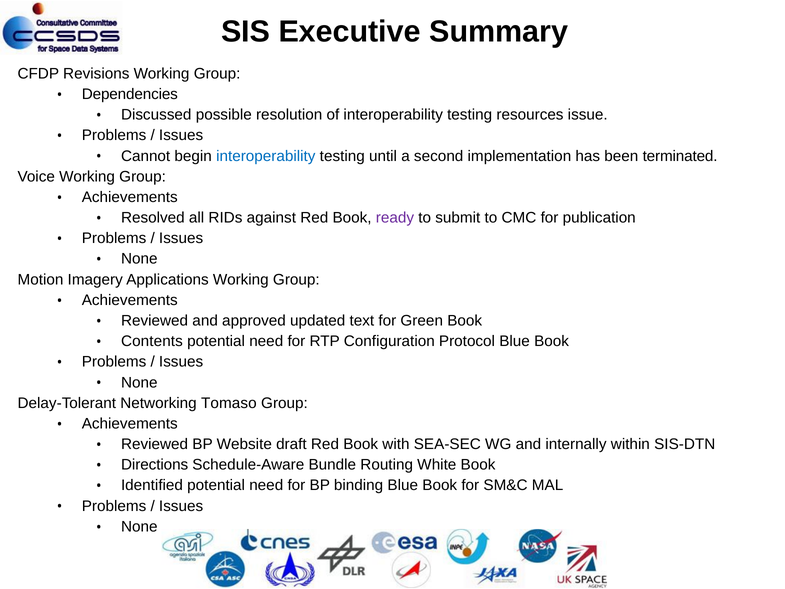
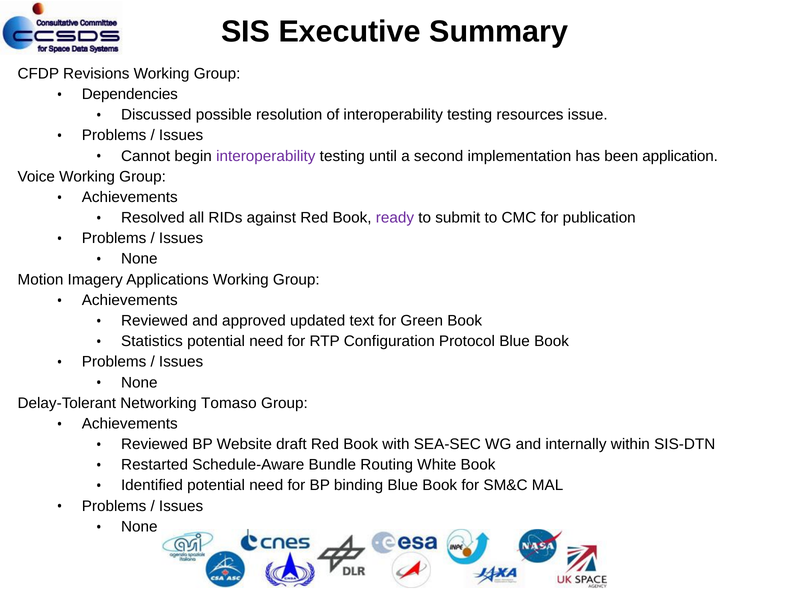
interoperability colour: blue -> purple (266, 156)
terminated: terminated -> application (680, 156)
Contents: Contents -> Statistics (152, 341)
Directions: Directions -> Restarted (155, 465)
